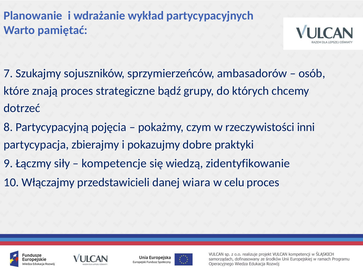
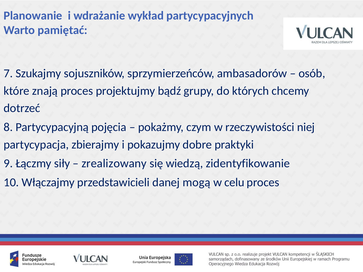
strategiczne: strategiczne -> projektujmy (125, 91)
inni: inni -> niej (306, 127)
kompetencje: kompetencje -> zrealizowany (114, 164)
wiara: wiara -> mogą (197, 183)
